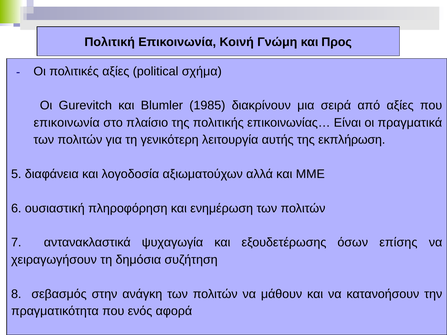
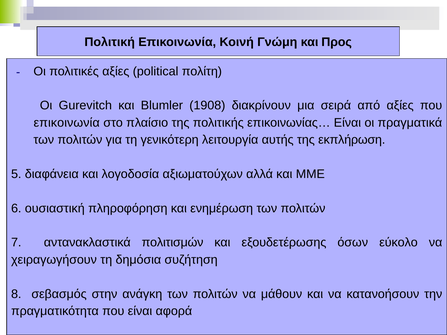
σχήμα: σχήμα -> πολίτη (202, 71)
1985: 1985 -> 1908 (207, 106)
ψυχαγωγία: ψυχαγωγία -> πολιτισμών (173, 243)
επίσης: επίσης -> εύκολο (398, 243)
που ενός: ενός -> είναι (140, 311)
